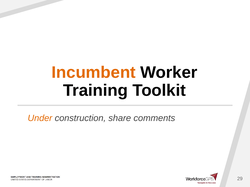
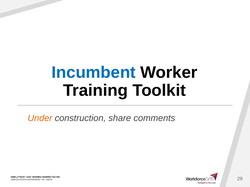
Incumbent colour: orange -> blue (94, 73)
